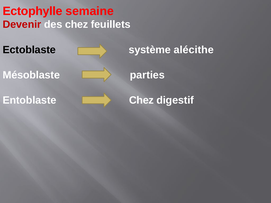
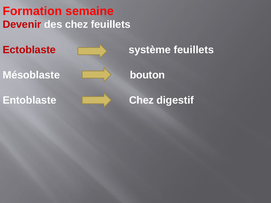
Ectophylle: Ectophylle -> Formation (32, 11)
Ectoblaste colour: black -> red (29, 50)
système alécithe: alécithe -> feuillets (194, 50)
parties: parties -> bouton (147, 75)
